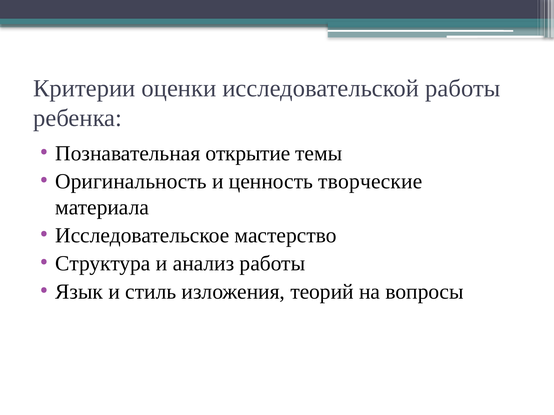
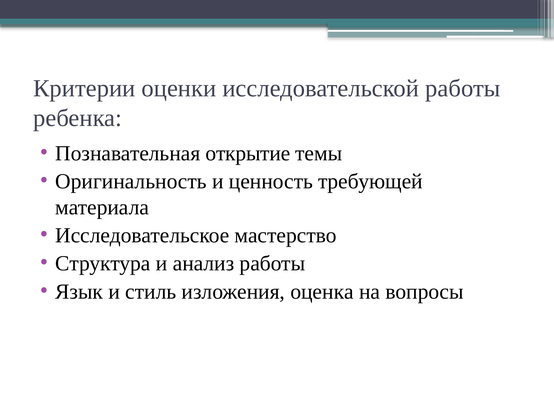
творческие: творческие -> требующей (370, 182)
теорий: теорий -> оценка (322, 292)
